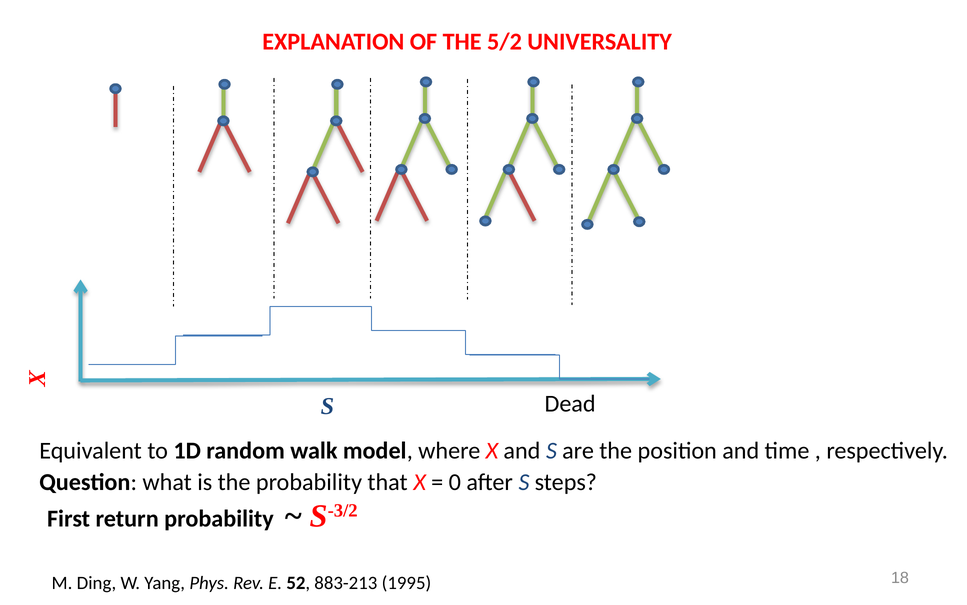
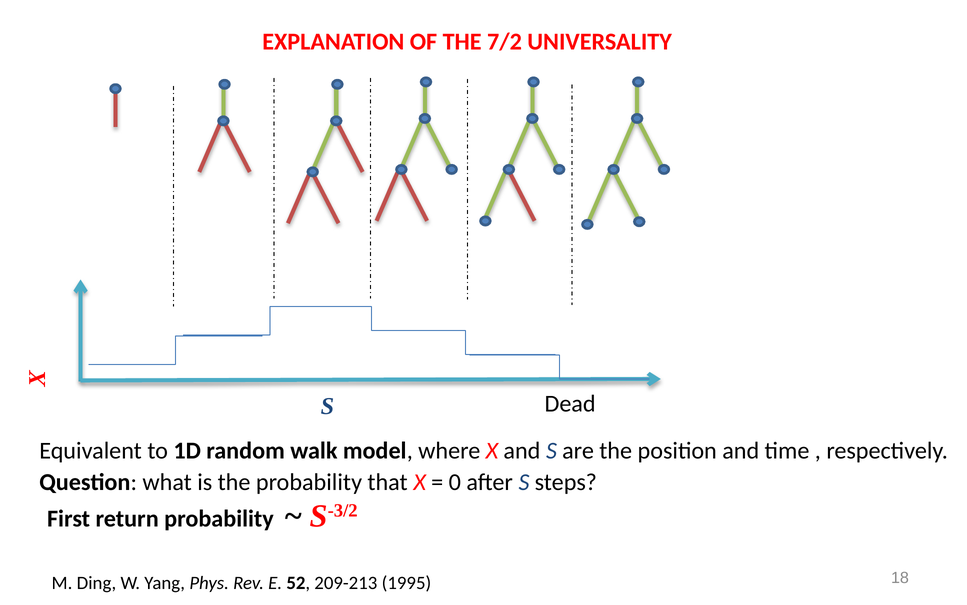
5/2: 5/2 -> 7/2 (504, 42)
883-213: 883-213 -> 209-213 (346, 582)
